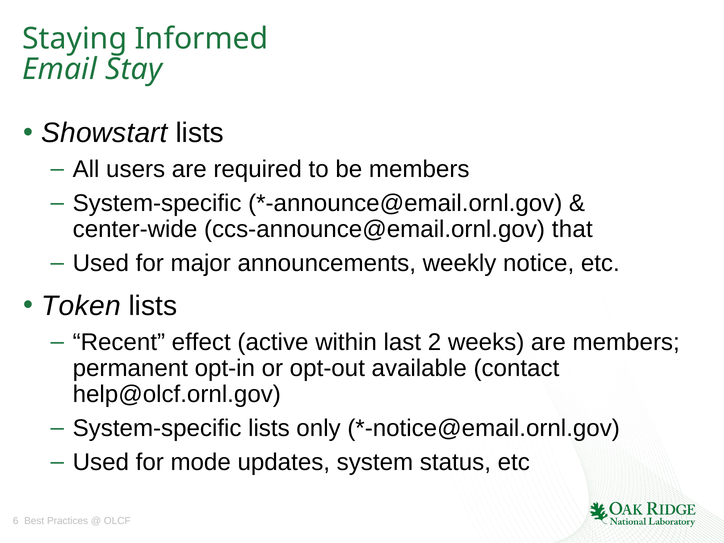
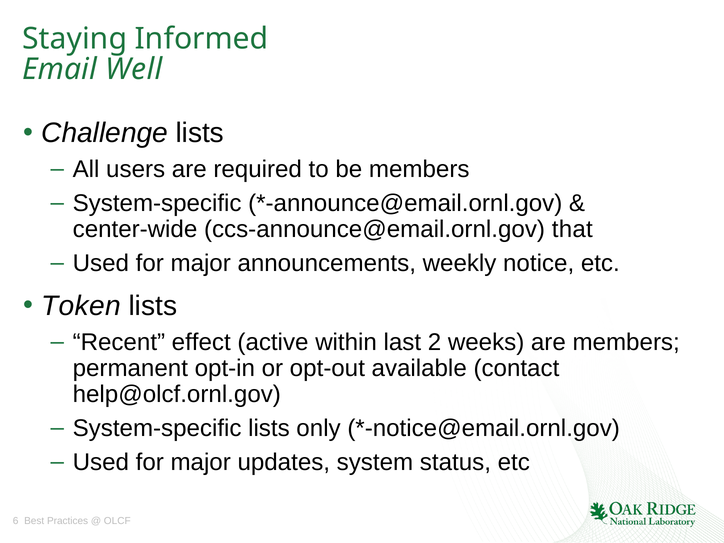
Stay: Stay -> Well (134, 69)
Showstart: Showstart -> Challenge (105, 133)
mode: mode -> major (201, 462)
